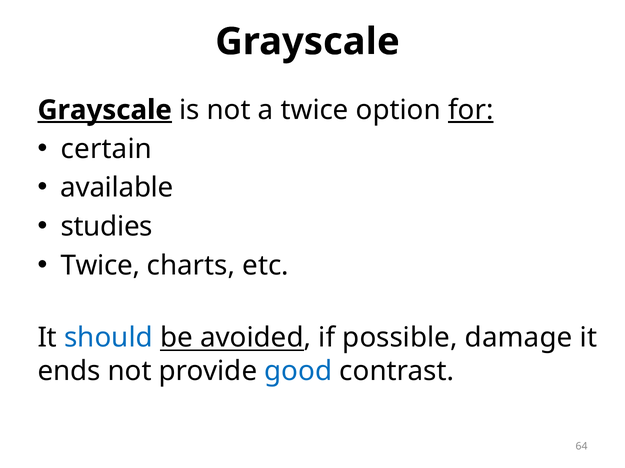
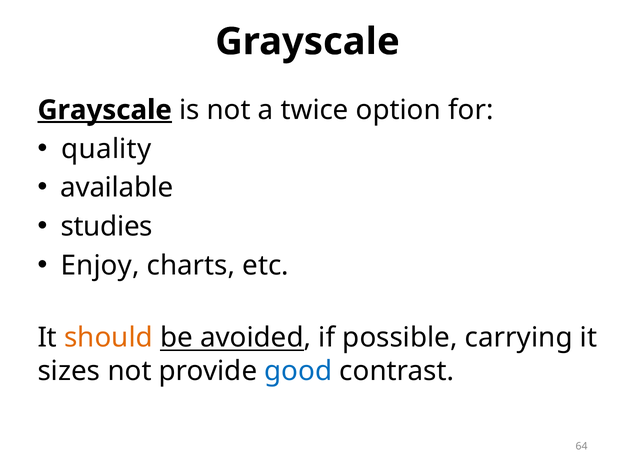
for underline: present -> none (471, 110)
certain: certain -> quality (106, 149)
Twice: Twice -> Enjoy (100, 266)
should colour: blue -> orange (108, 338)
damage: damage -> carrying (519, 338)
ends: ends -> sizes (69, 371)
